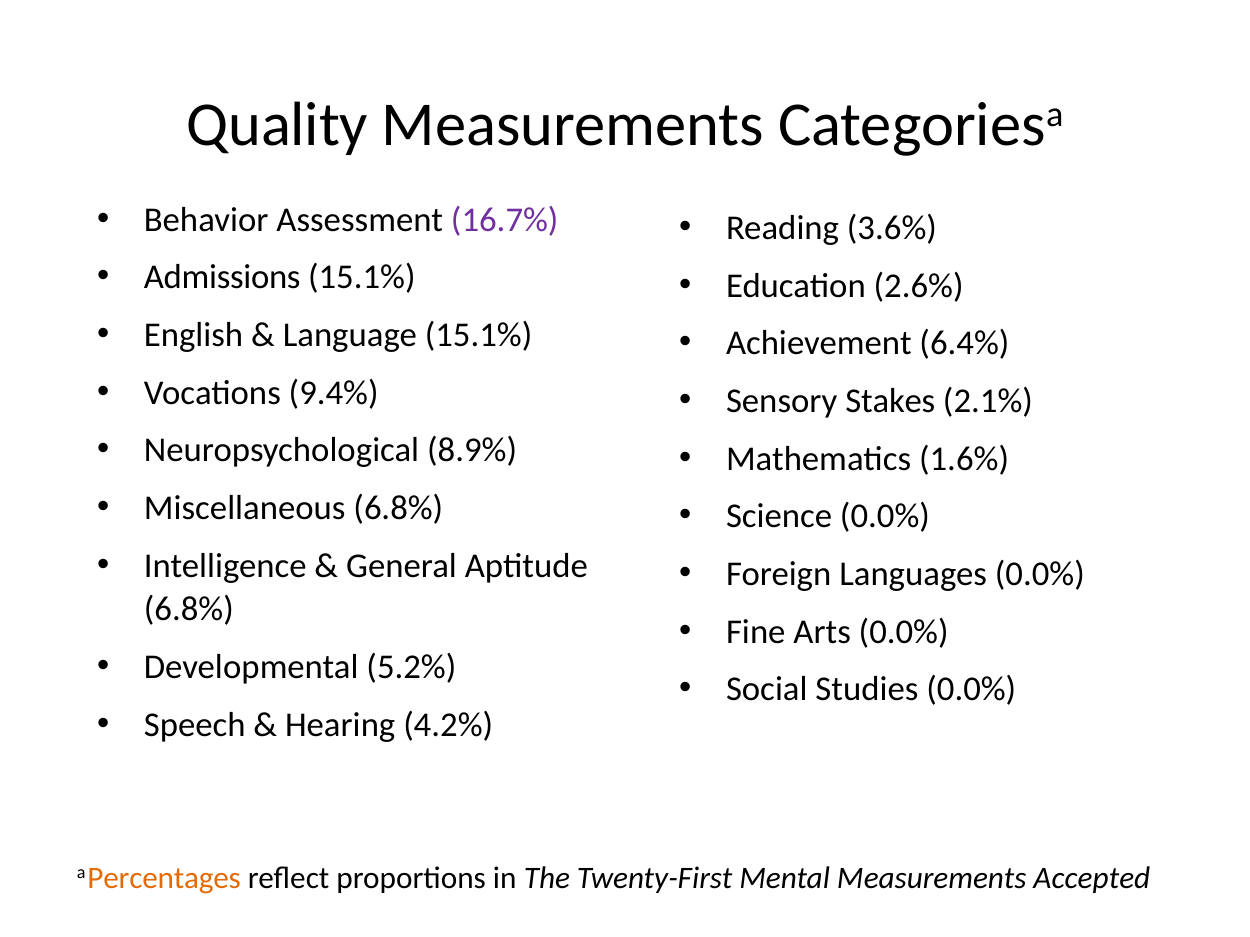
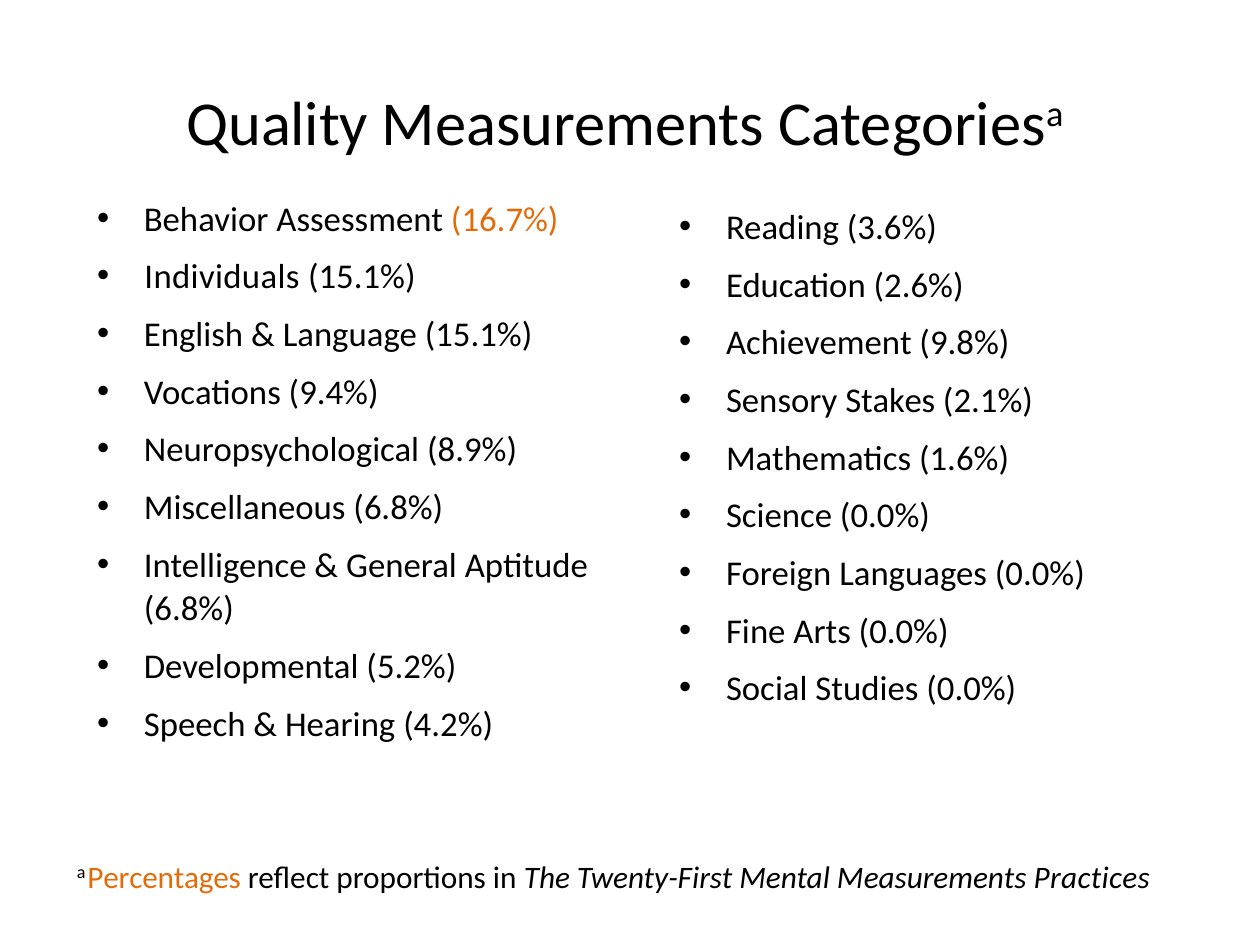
16.7% colour: purple -> orange (505, 220)
Admissions: Admissions -> Individuals (222, 278)
6.4%: 6.4% -> 9.8% (964, 344)
Accepted: Accepted -> Practices (1092, 878)
